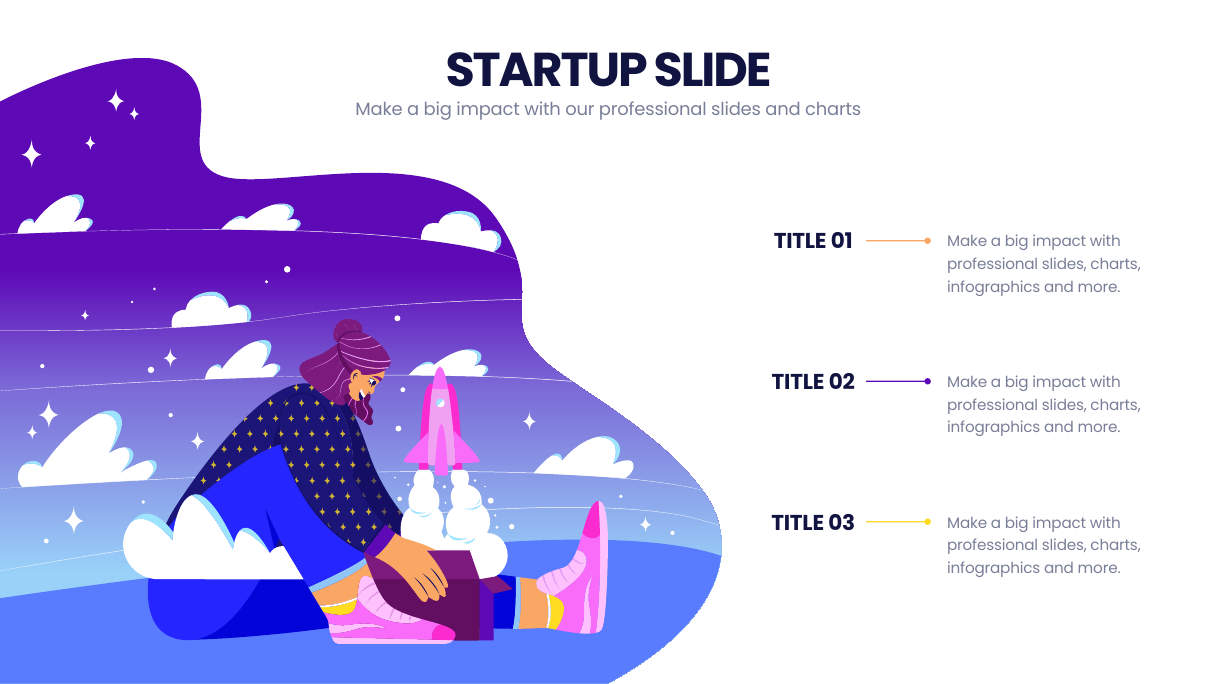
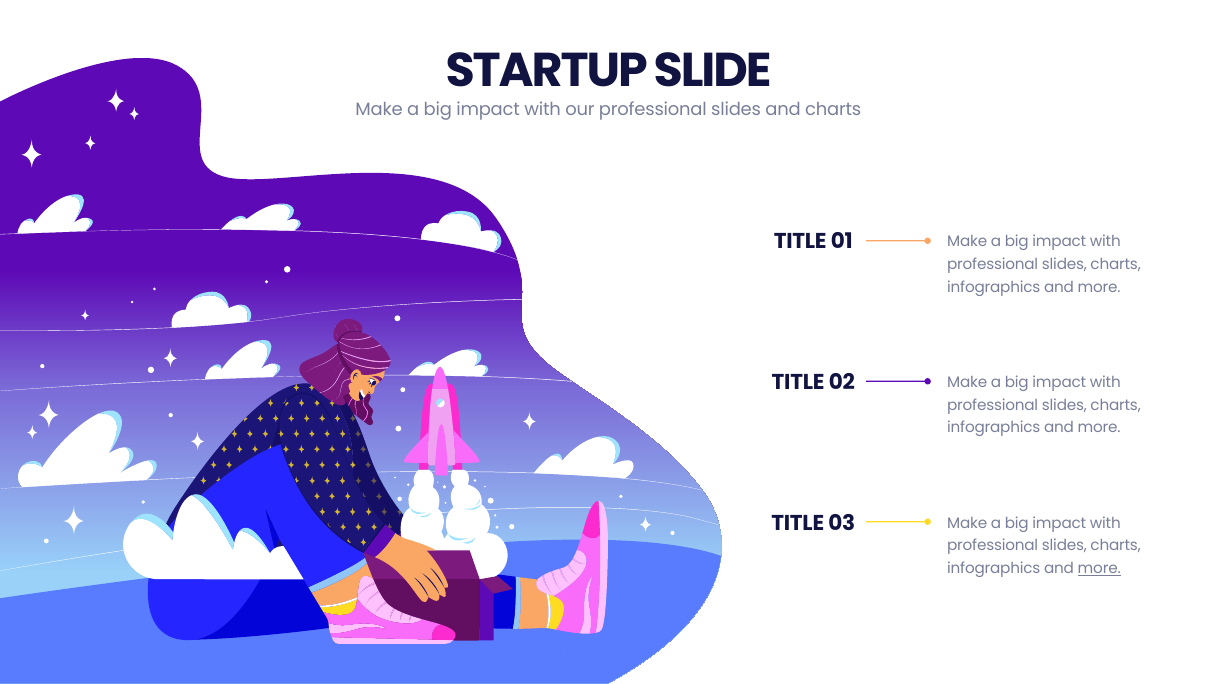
more underline: none -> present (1099, 569)
